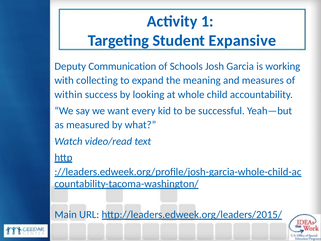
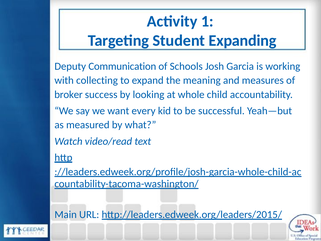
Expansive: Expansive -> Expanding (243, 40)
within: within -> broker (69, 94)
